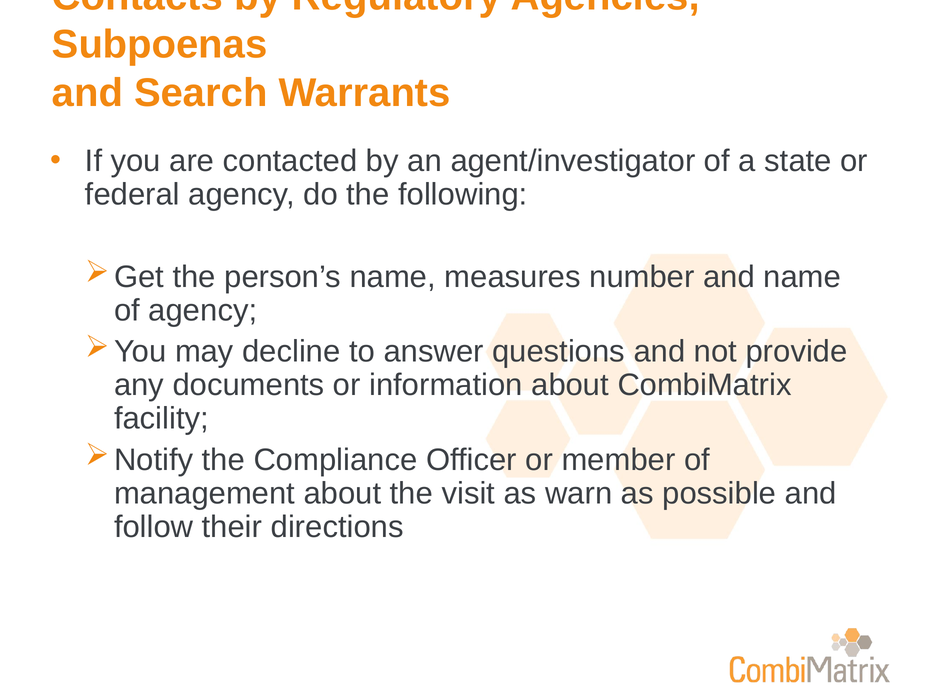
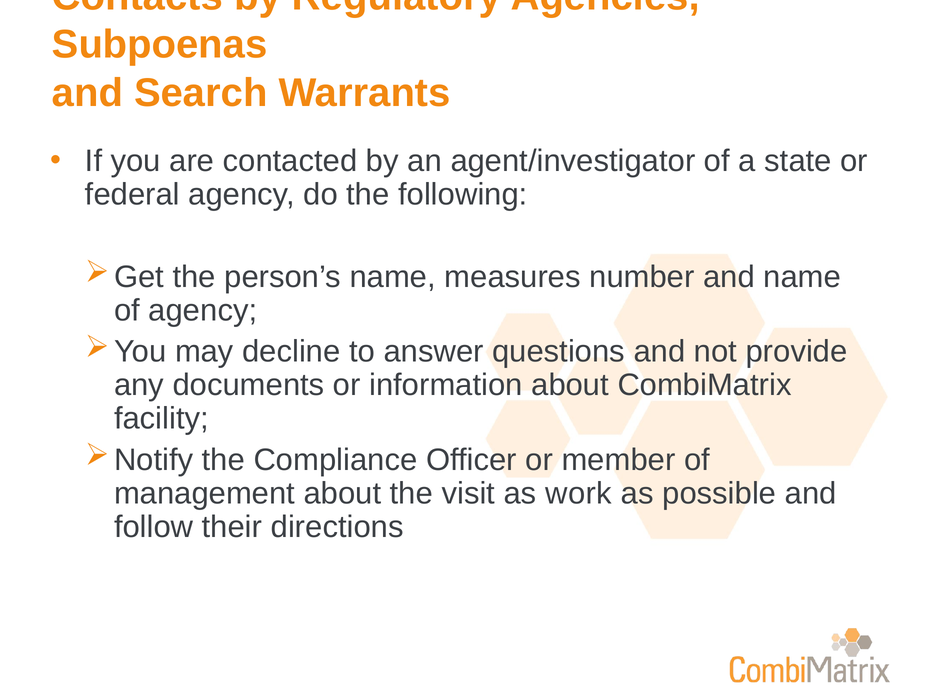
warn: warn -> work (579, 493)
